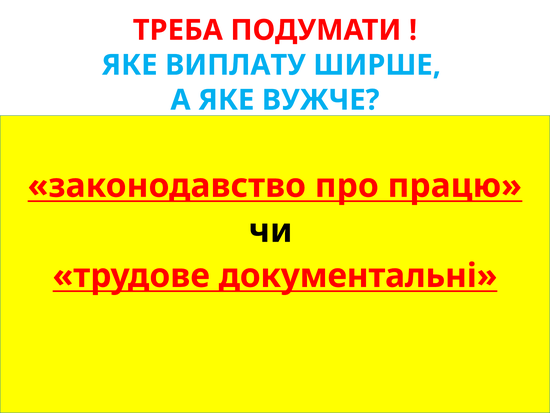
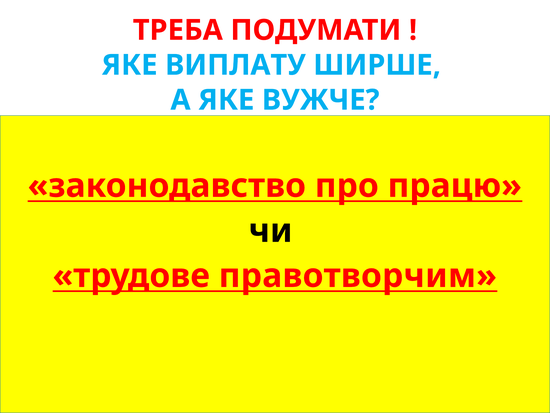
документальні: документальні -> правотворчим (358, 275)
